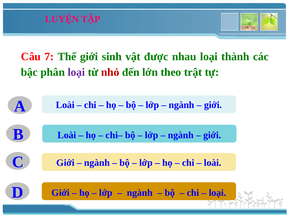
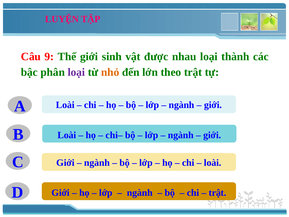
7: 7 -> 9 (49, 57)
nhỏ colour: red -> orange (110, 72)
loại: loại -> trật (218, 193)
